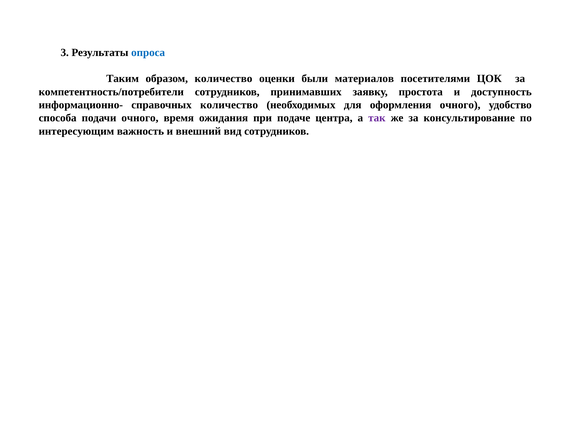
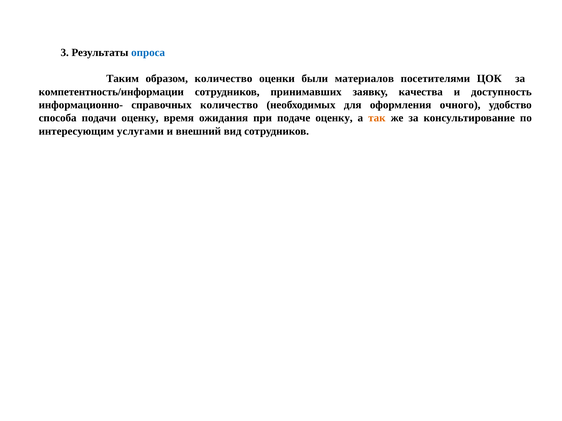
компетентность/потребители: компетентность/потребители -> компетентность/информации (111, 92)
простота: простота -> качества (421, 92)
подачи очного: очного -> оценку (140, 118)
подаче центра: центра -> оценку (334, 118)
так colour: purple -> orange (377, 118)
важность: важность -> услугами (140, 131)
